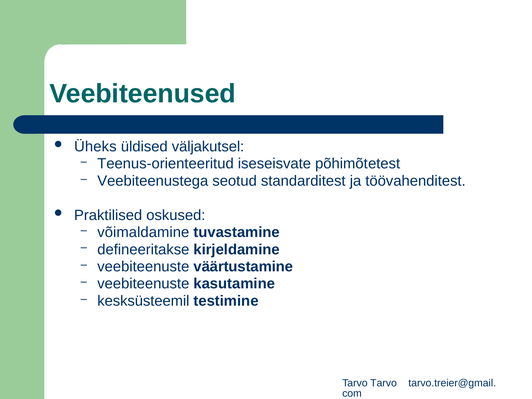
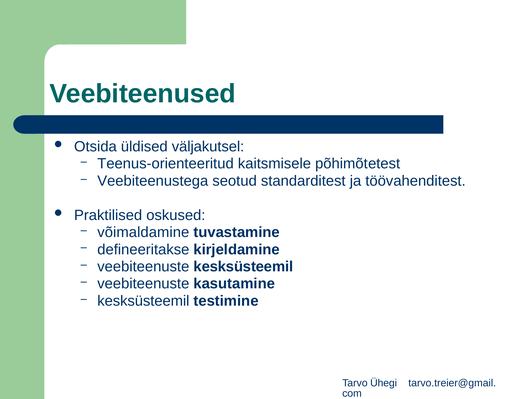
Üheks: Üheks -> Otsida (95, 147)
iseseisvate: iseseisvate -> kaitsmisele (274, 164)
veebiteenuste väärtustamine: väärtustamine -> kesksüsteemil (243, 267)
Tarvo Tarvo: Tarvo -> Ühegi (384, 383)
